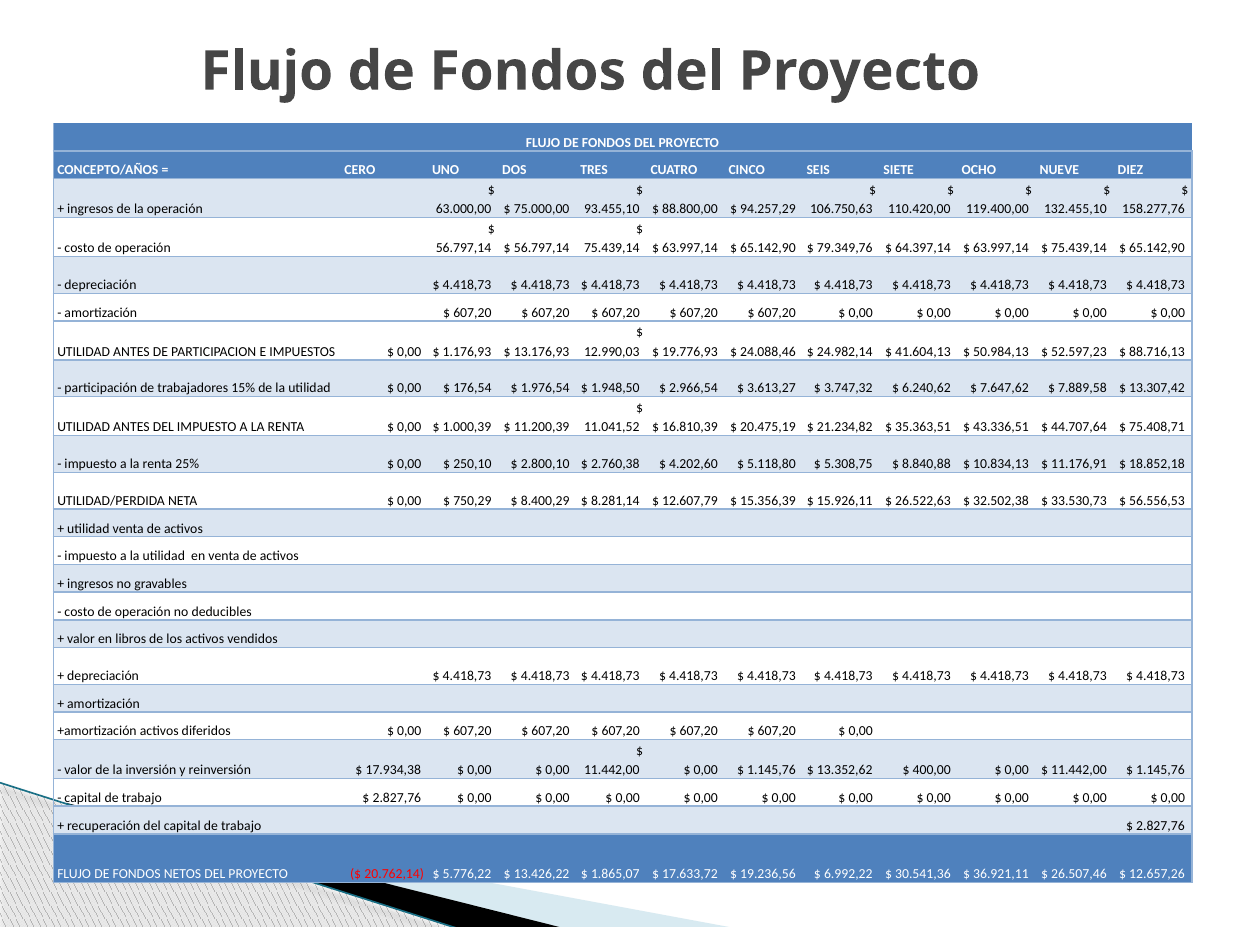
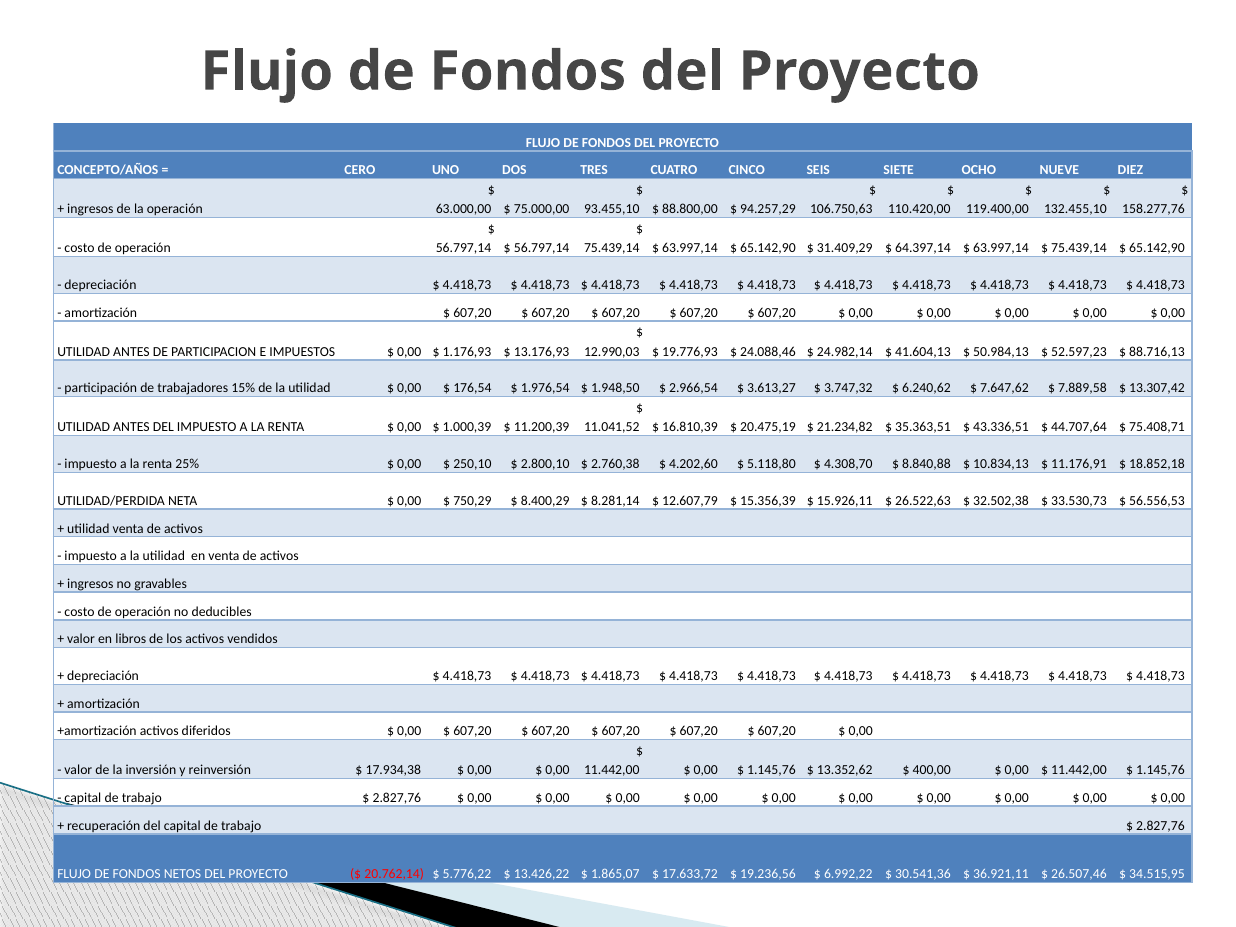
79.349,76: 79.349,76 -> 31.409,29 (845, 248)
5.308,75: 5.308,75 -> 4.308,70 (848, 464)
12.657,26: 12.657,26 -> 34.515,95 (1157, 874)
